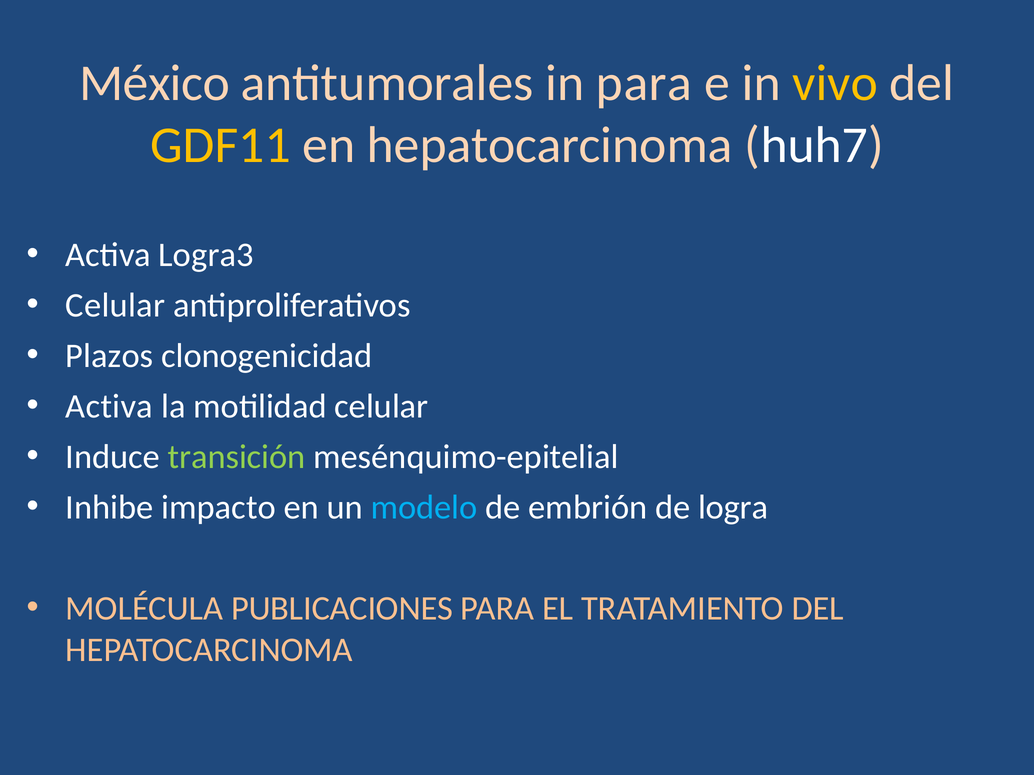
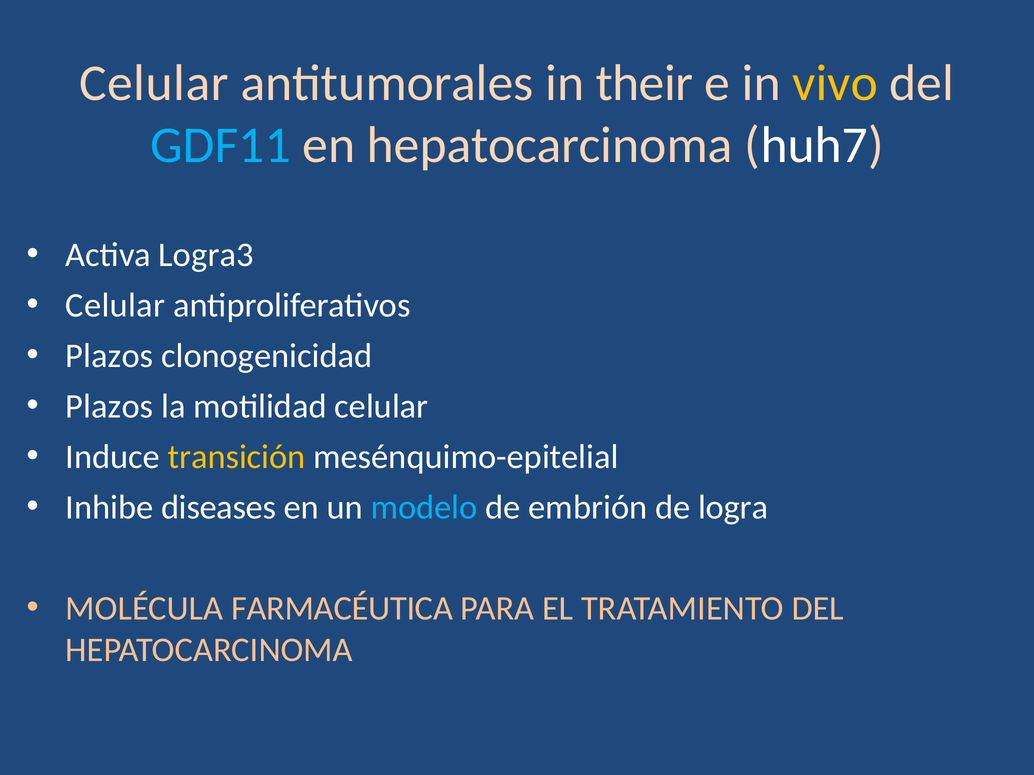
México: México -> Celular (154, 83)
in para: para -> their (645, 83)
GDF11 colour: yellow -> light blue (221, 145)
Activa: Activa -> Plazos (109, 407)
transición colour: light green -> yellow (237, 457)
impacto: impacto -> diseases (219, 508)
PUBLICACIONES: PUBLICACIONES -> FARMACÉUTICA (342, 609)
